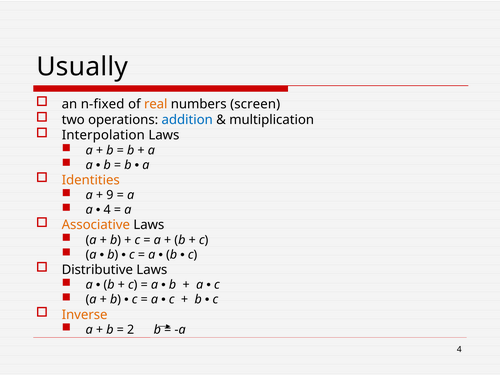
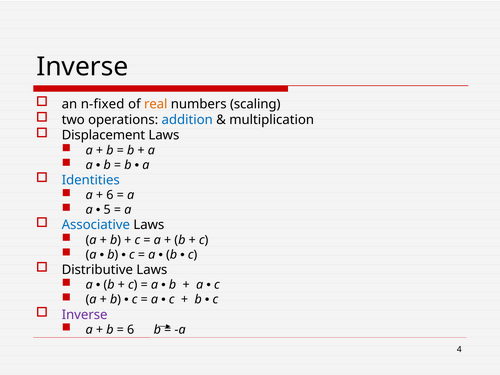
Usually: Usually -> Inverse (82, 67)
screen: screen -> scaling (255, 104)
Interpolation: Interpolation -> Displacement (103, 135)
Identities colour: orange -> blue (91, 180)
9: 9 -> 6 (110, 195)
4: 4 -> 5 (107, 210)
Associative colour: orange -> blue (96, 225)
Inverse colour: orange -> purple (85, 315)
2: 2 -> 6 (131, 330)
